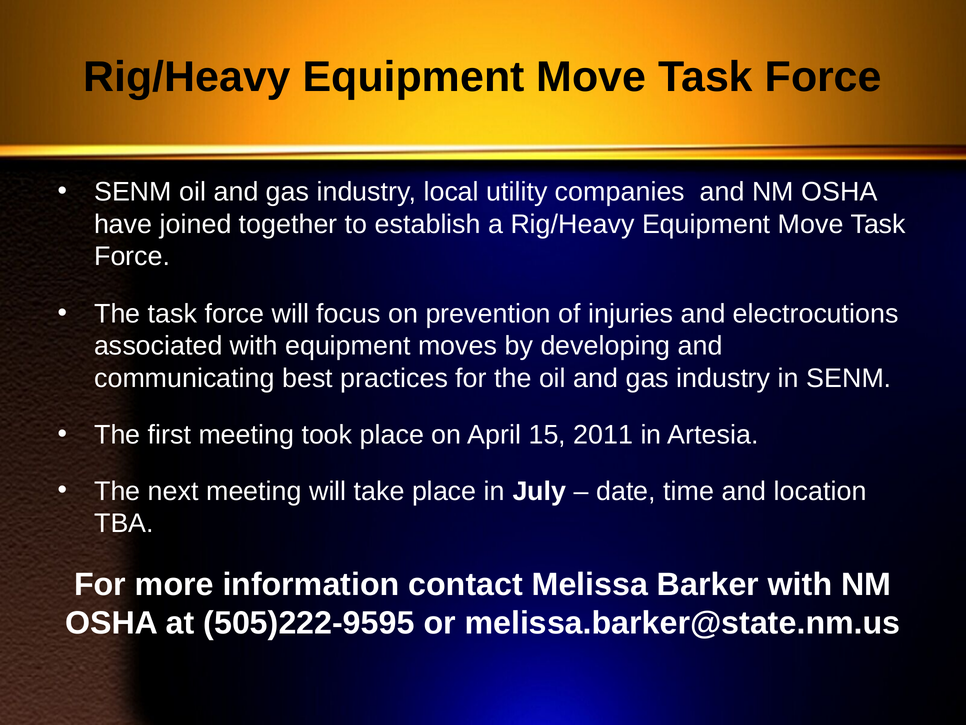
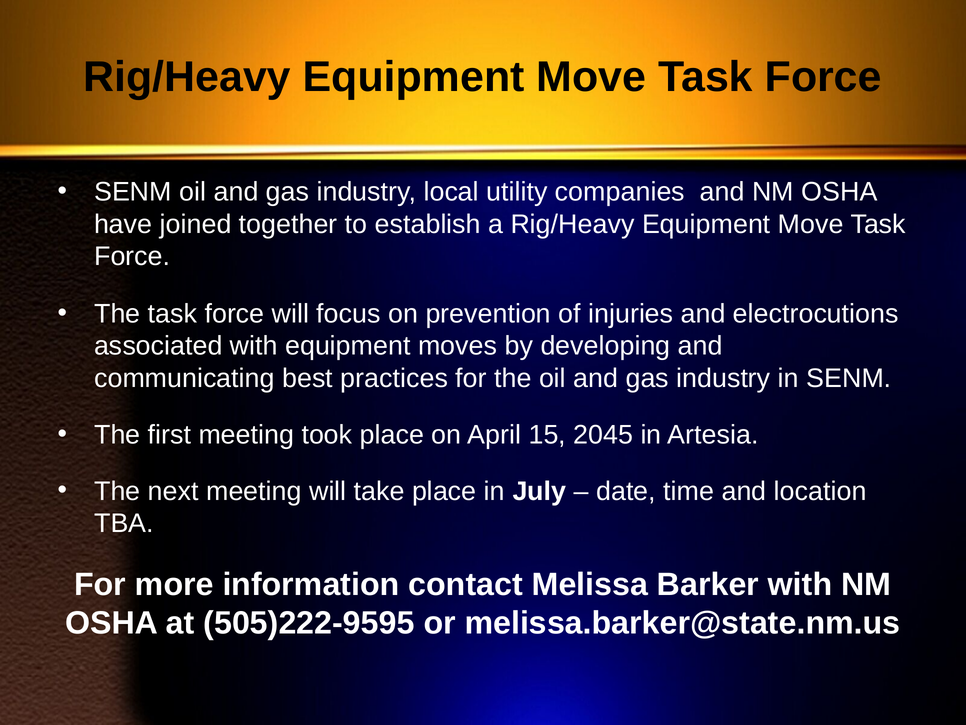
2011: 2011 -> 2045 (603, 434)
